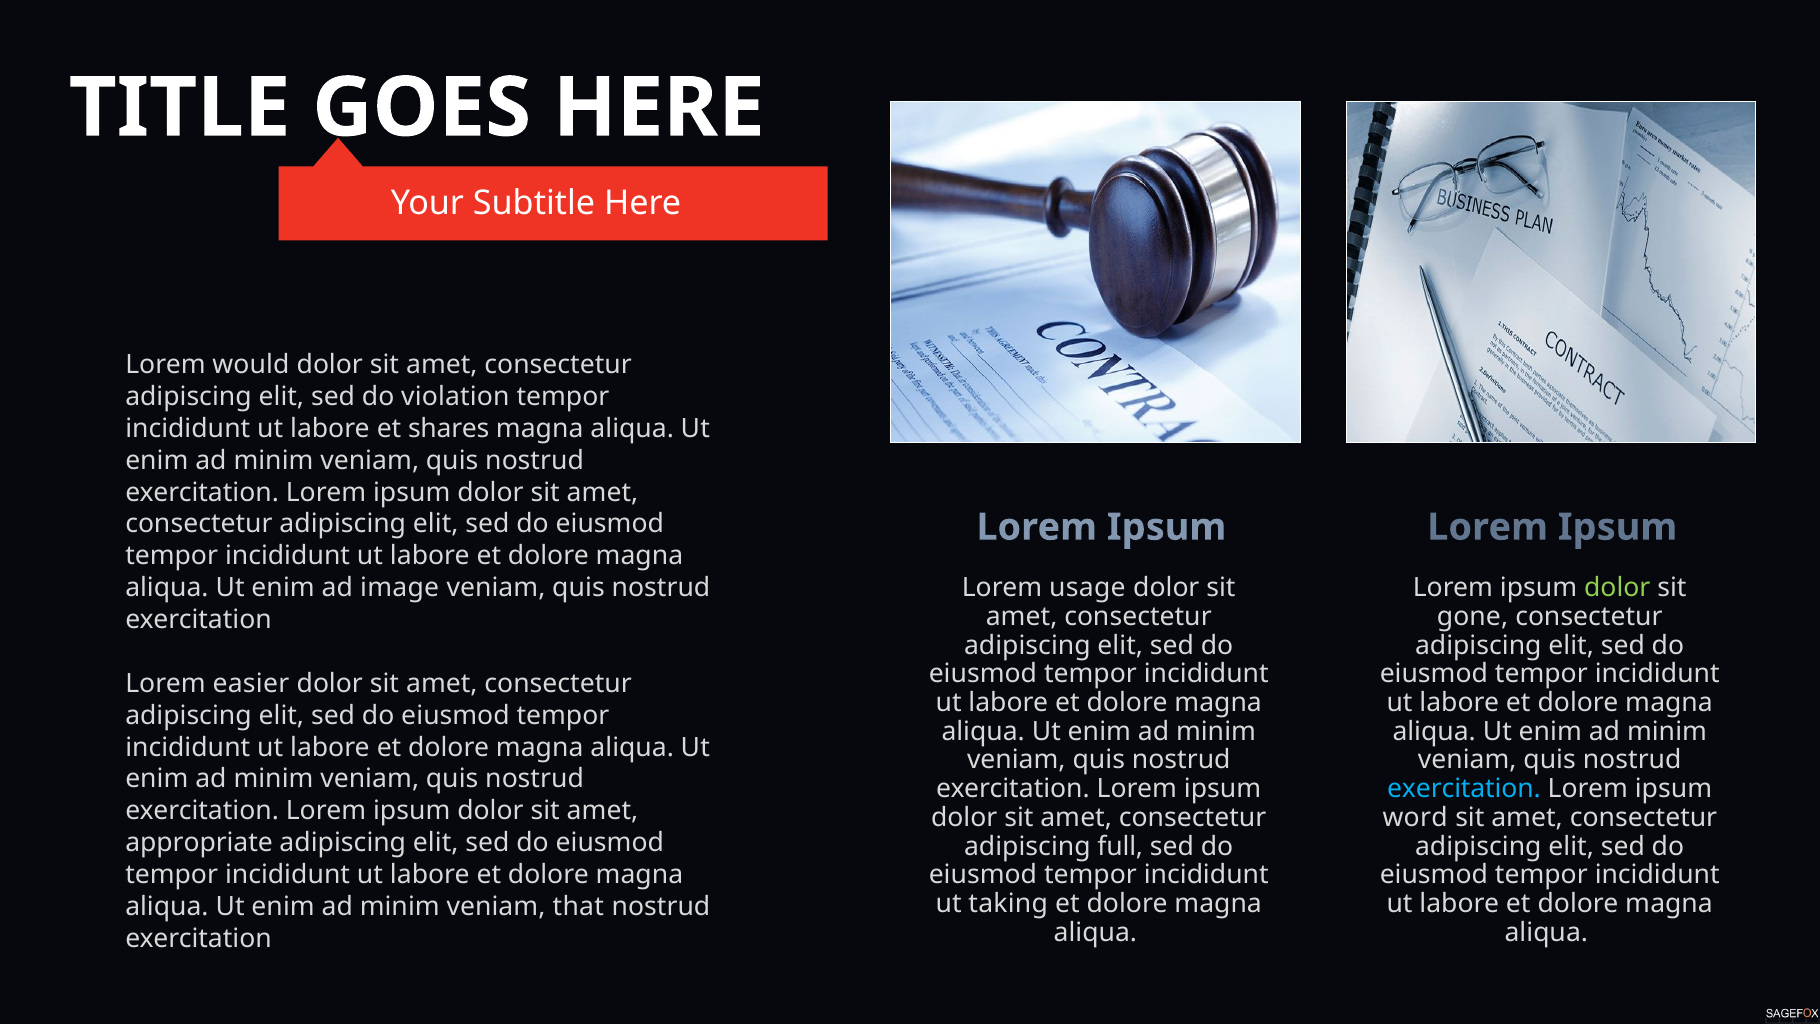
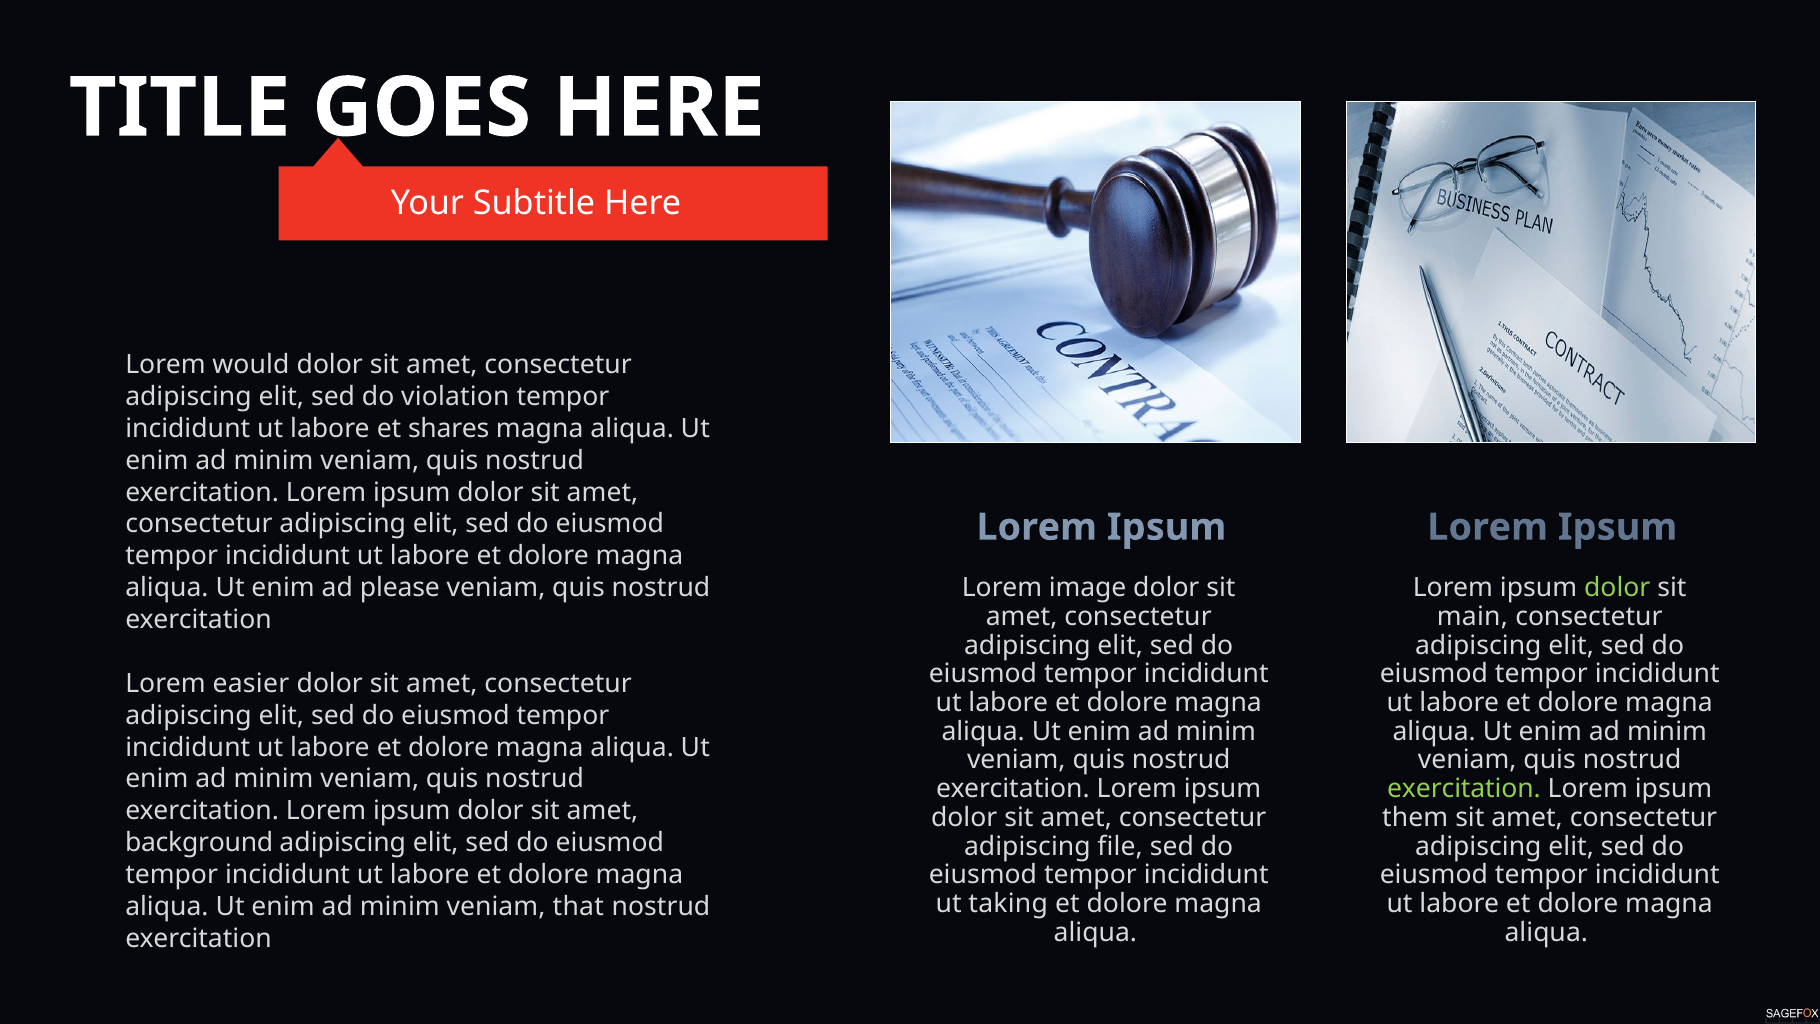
image: image -> please (400, 588)
usage: usage -> image (1088, 588)
gone: gone -> main (1472, 617)
exercitation colour: light blue -> light green (1464, 789)
word: word -> them (1415, 817)
appropriate: appropriate -> background (199, 843)
full: full -> file (1120, 846)
